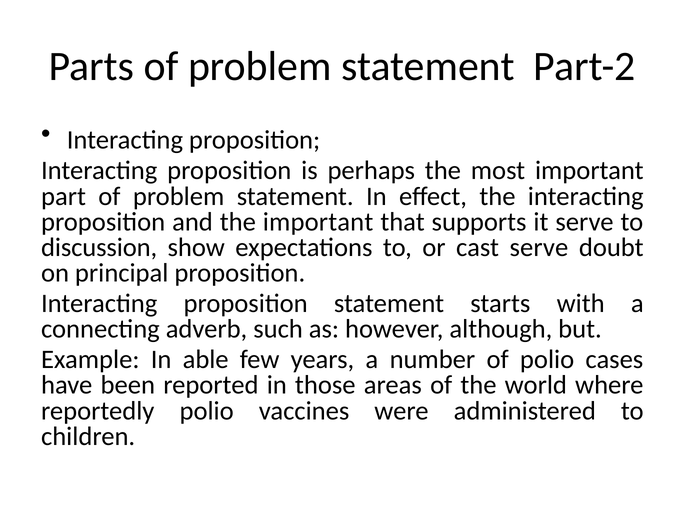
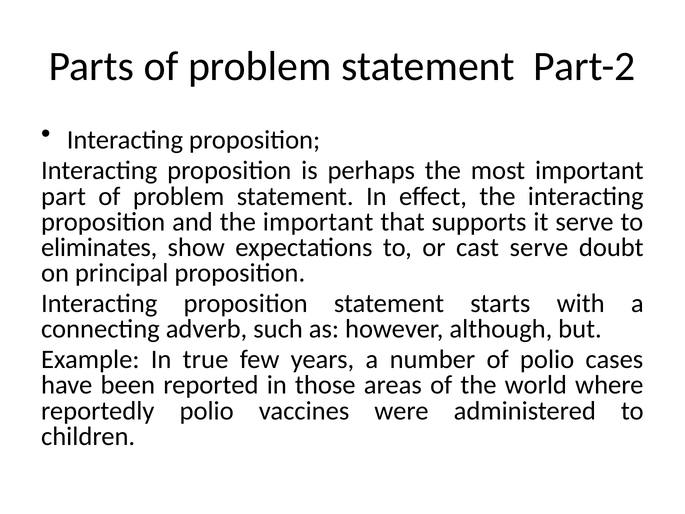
discussion: discussion -> eliminates (99, 247)
able: able -> true (206, 359)
